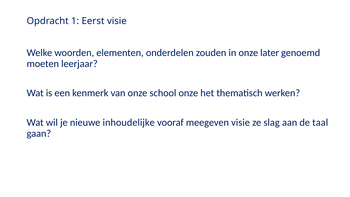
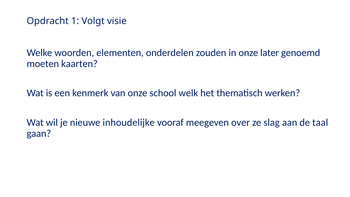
Eerst: Eerst -> Volgt (93, 21)
leerjaar: leerjaar -> kaarten (79, 64)
school onze: onze -> welk (188, 93)
meegeven visie: visie -> over (241, 122)
